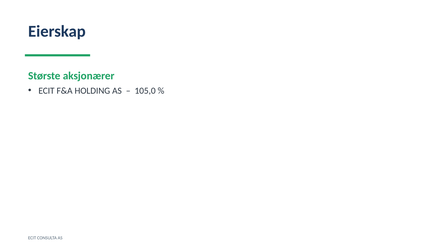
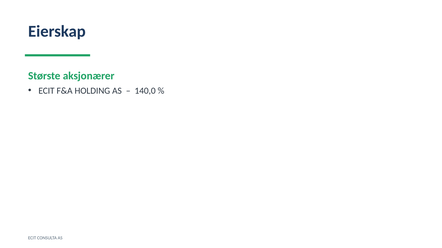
105,0: 105,0 -> 140,0 (145, 91)
